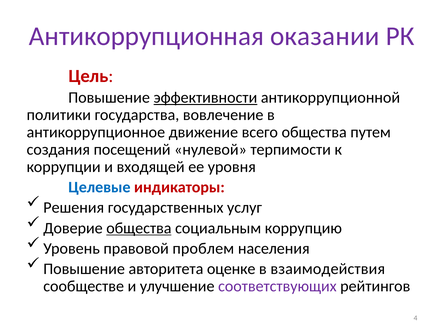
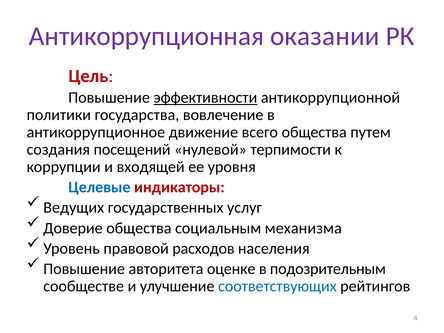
Решения: Решения -> Ведущих (74, 208)
общества underline: present -> none (139, 228)
коррупцию: коррупцию -> механизма (303, 228)
проблем: проблем -> расходов (203, 249)
взаимодействия: взаимодействия -> подозрительным (328, 269)
соответствующих colour: purple -> blue (277, 286)
